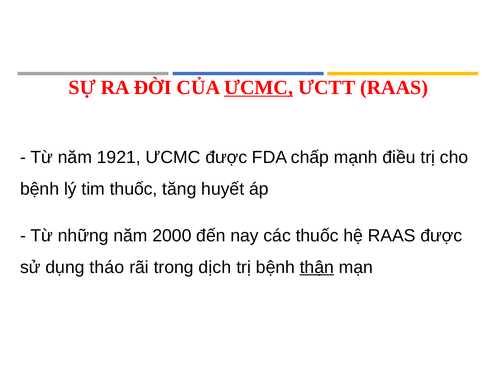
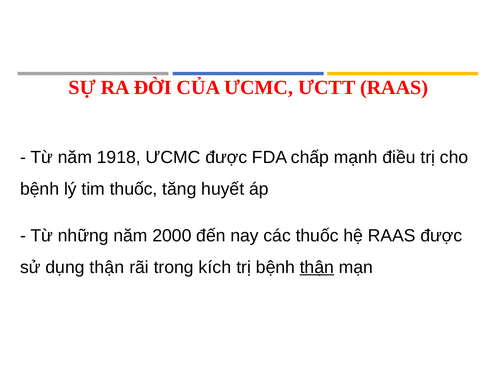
ƯCMC underline: present -> none (259, 88)
1921: 1921 -> 1918 (119, 157)
dụng tháo: tháo -> thận (107, 267)
dịch: dịch -> kích (215, 267)
